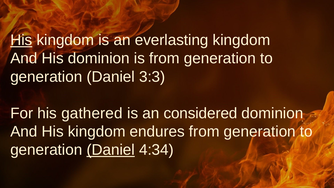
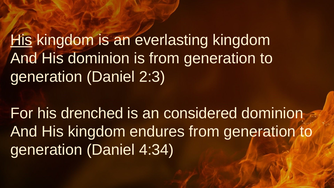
3:3: 3:3 -> 2:3 (152, 77)
gathered: gathered -> drenched (92, 113)
Daniel underline: present -> none (111, 150)
